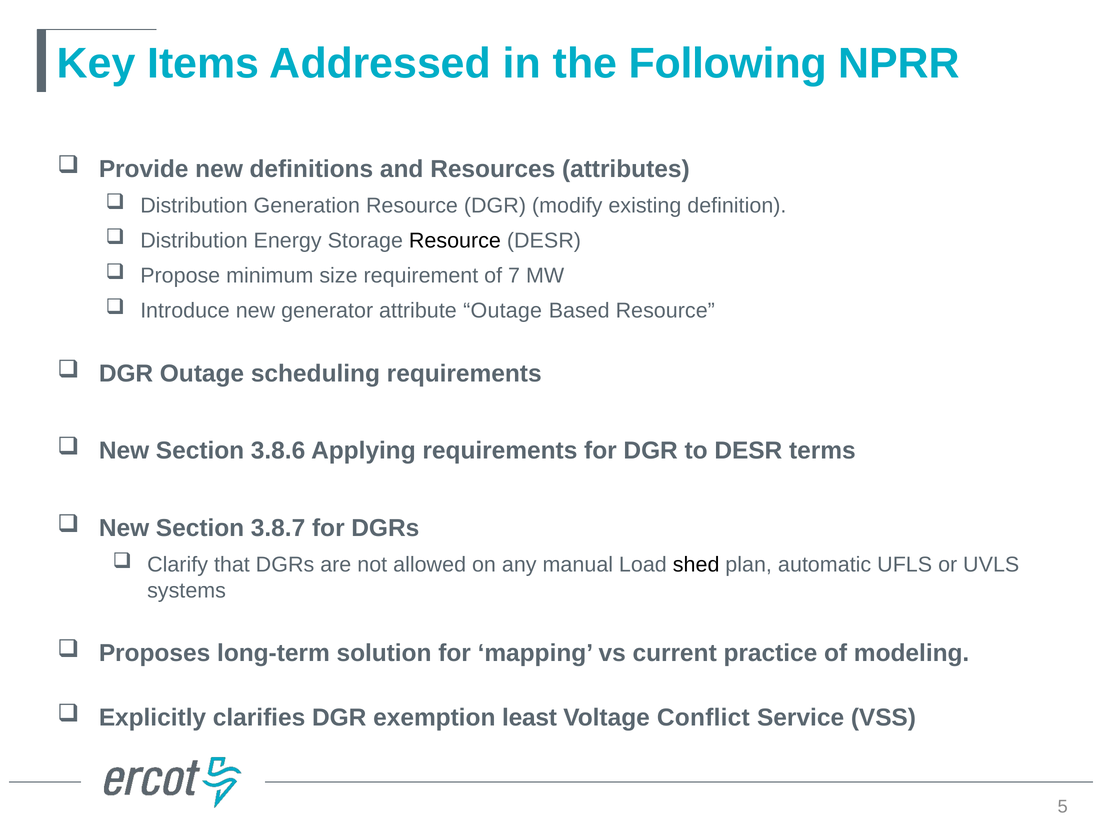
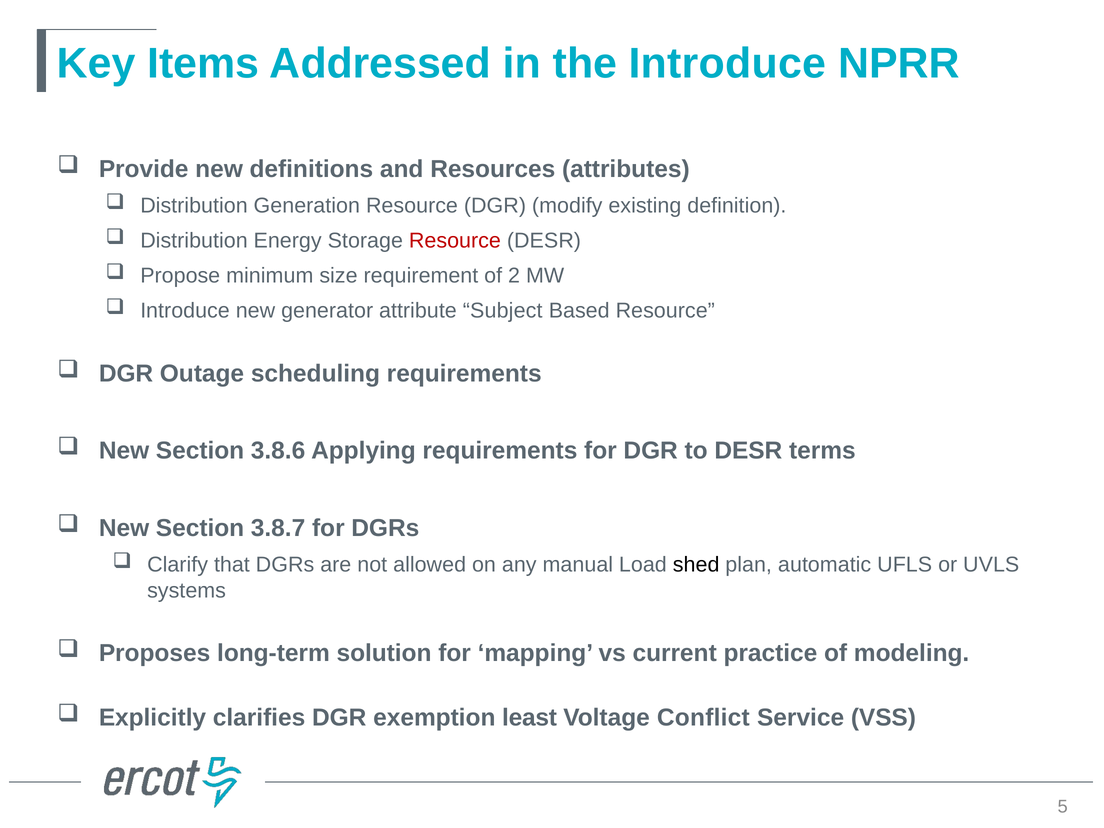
the Following: Following -> Introduce (727, 64)
Resource colour: black -> red (455, 241)
7: 7 -> 2 (514, 276)
attribute Outage: Outage -> Subject (503, 311)
